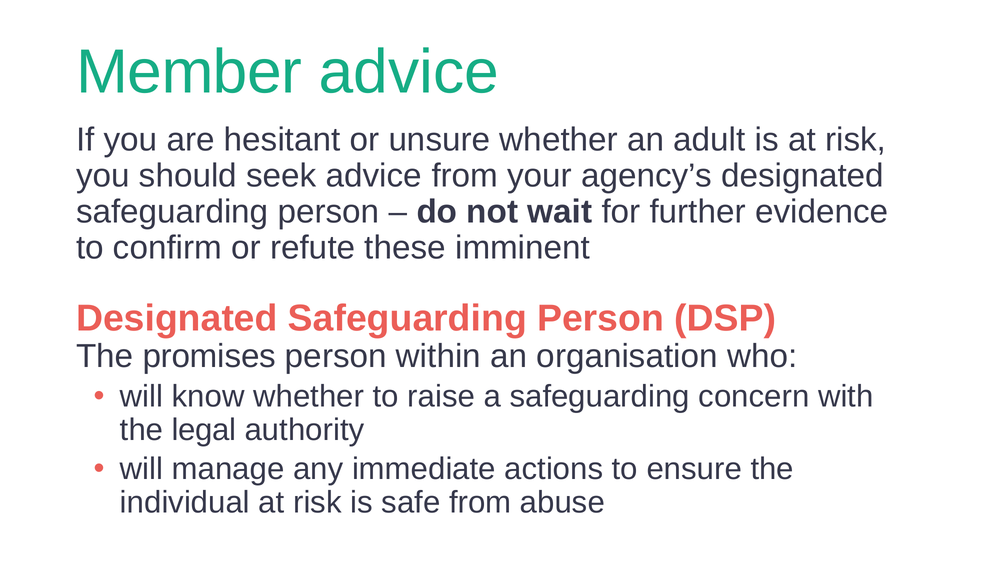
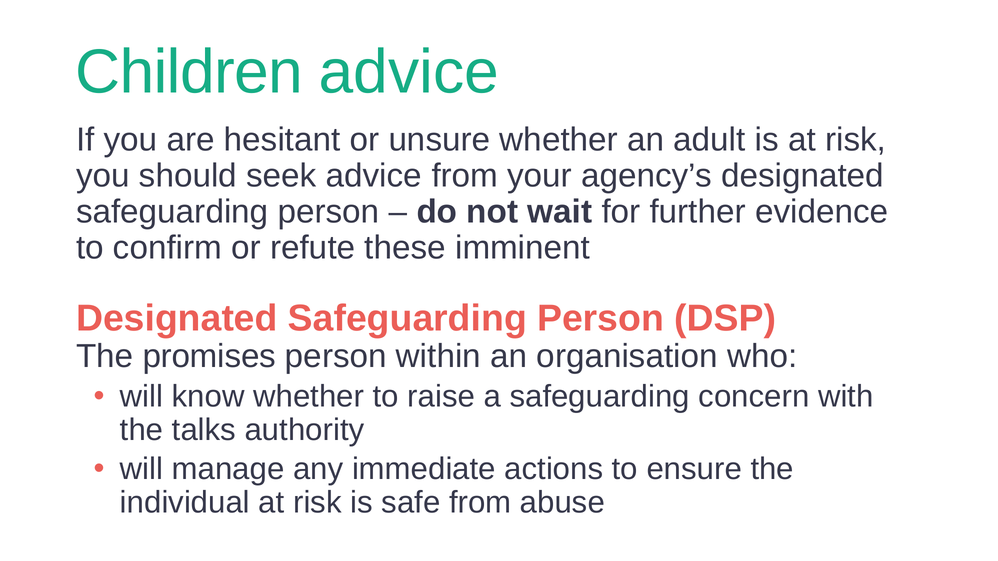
Member: Member -> Children (189, 72)
legal: legal -> talks (204, 430)
